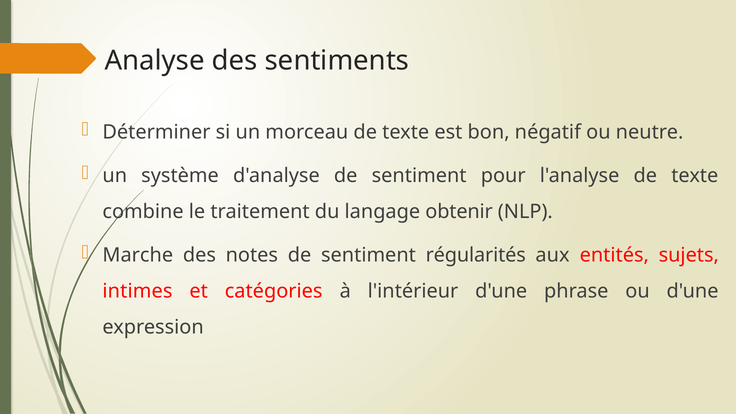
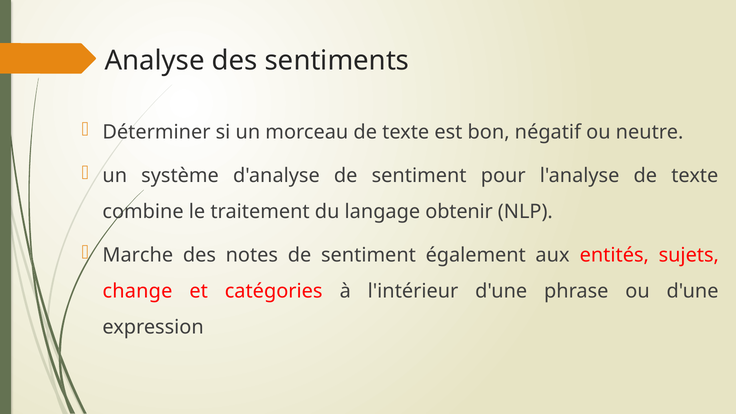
régularités: régularités -> également (476, 255)
intimes: intimes -> change (137, 291)
